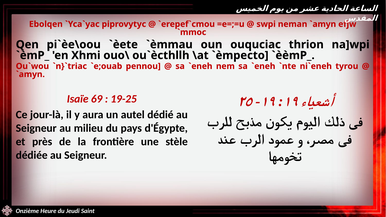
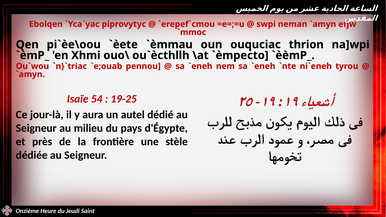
69: 69 -> 54 (97, 99)
